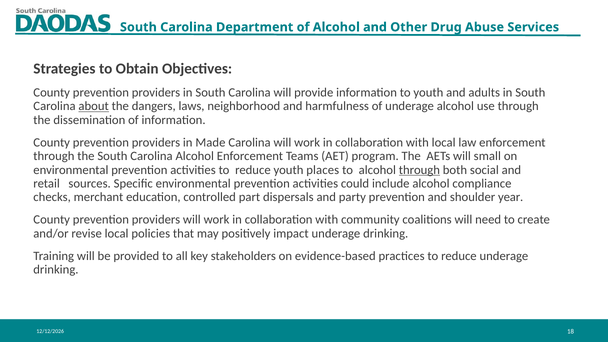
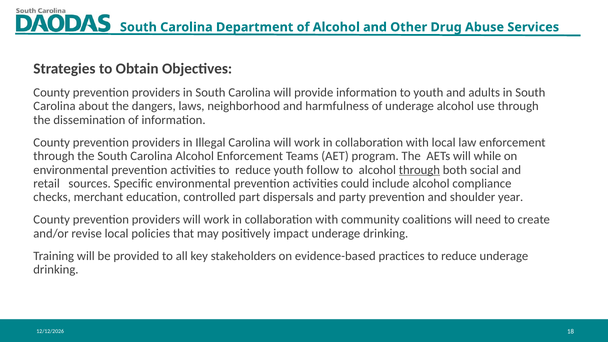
about underline: present -> none (94, 106)
Made: Made -> Illegal (210, 142)
small: small -> while (487, 156)
places: places -> follow (323, 170)
